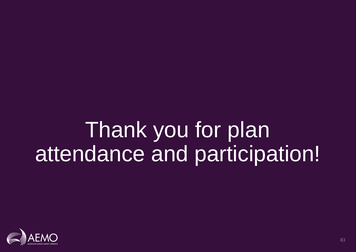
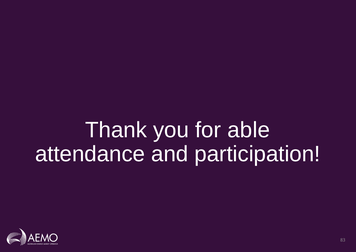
plan: plan -> able (249, 130)
